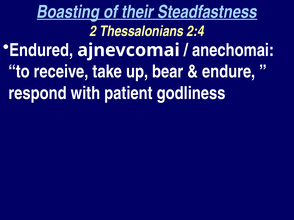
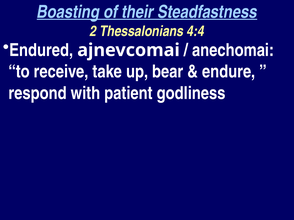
2:4: 2:4 -> 4:4 (195, 31)
